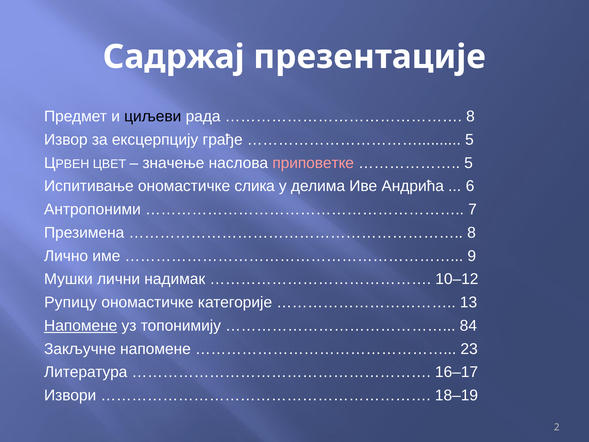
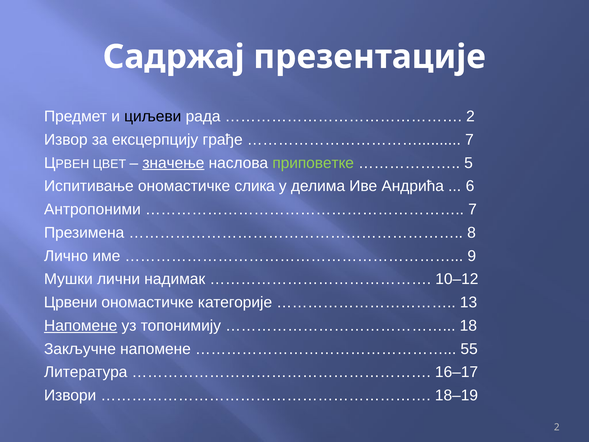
8: 8 -> 2 (470, 116)
5: 5 -> 7 (469, 140)
значење underline: none -> present (173, 163)
приповетке colour: pink -> light green (313, 163)
Рупицу: Рупицу -> Црвени (71, 302)
84: 84 -> 18 (468, 326)
23: 23 -> 55 (469, 349)
